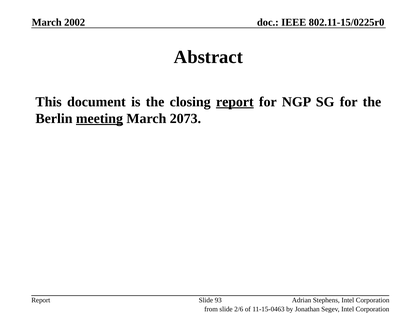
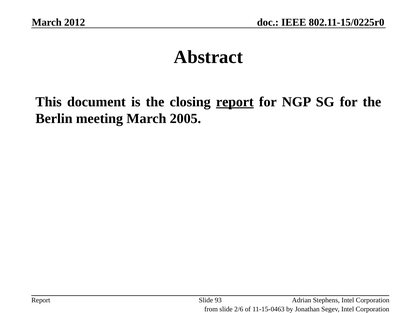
2002: 2002 -> 2012 (75, 22)
meeting underline: present -> none (99, 118)
2073: 2073 -> 2005 (185, 118)
